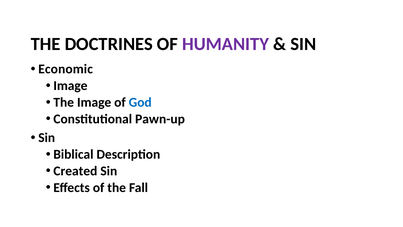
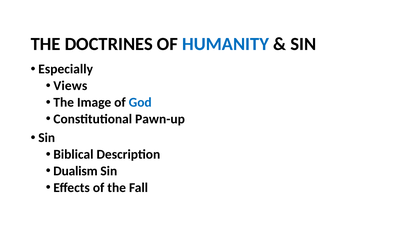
HUMANITY colour: purple -> blue (226, 44)
Economic: Economic -> Especially (66, 69)
Image: Image -> Views (70, 86)
Created: Created -> Dualism (75, 171)
